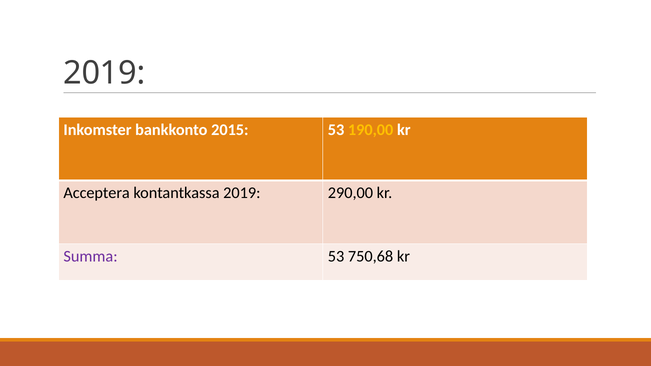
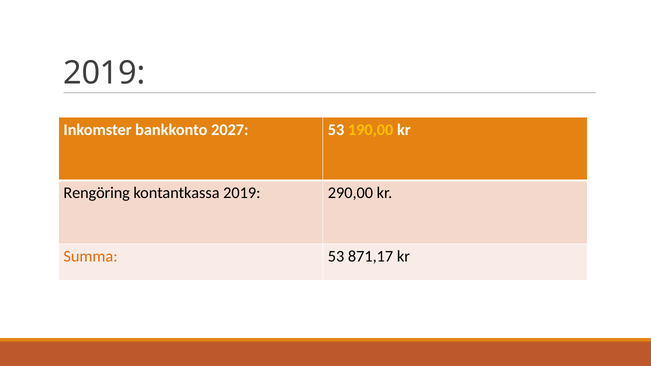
2015: 2015 -> 2027 (230, 130)
Acceptera: Acceptera -> Rengöring (97, 193)
Summa colour: purple -> orange (91, 256)
750,68: 750,68 -> 871,17 (371, 256)
